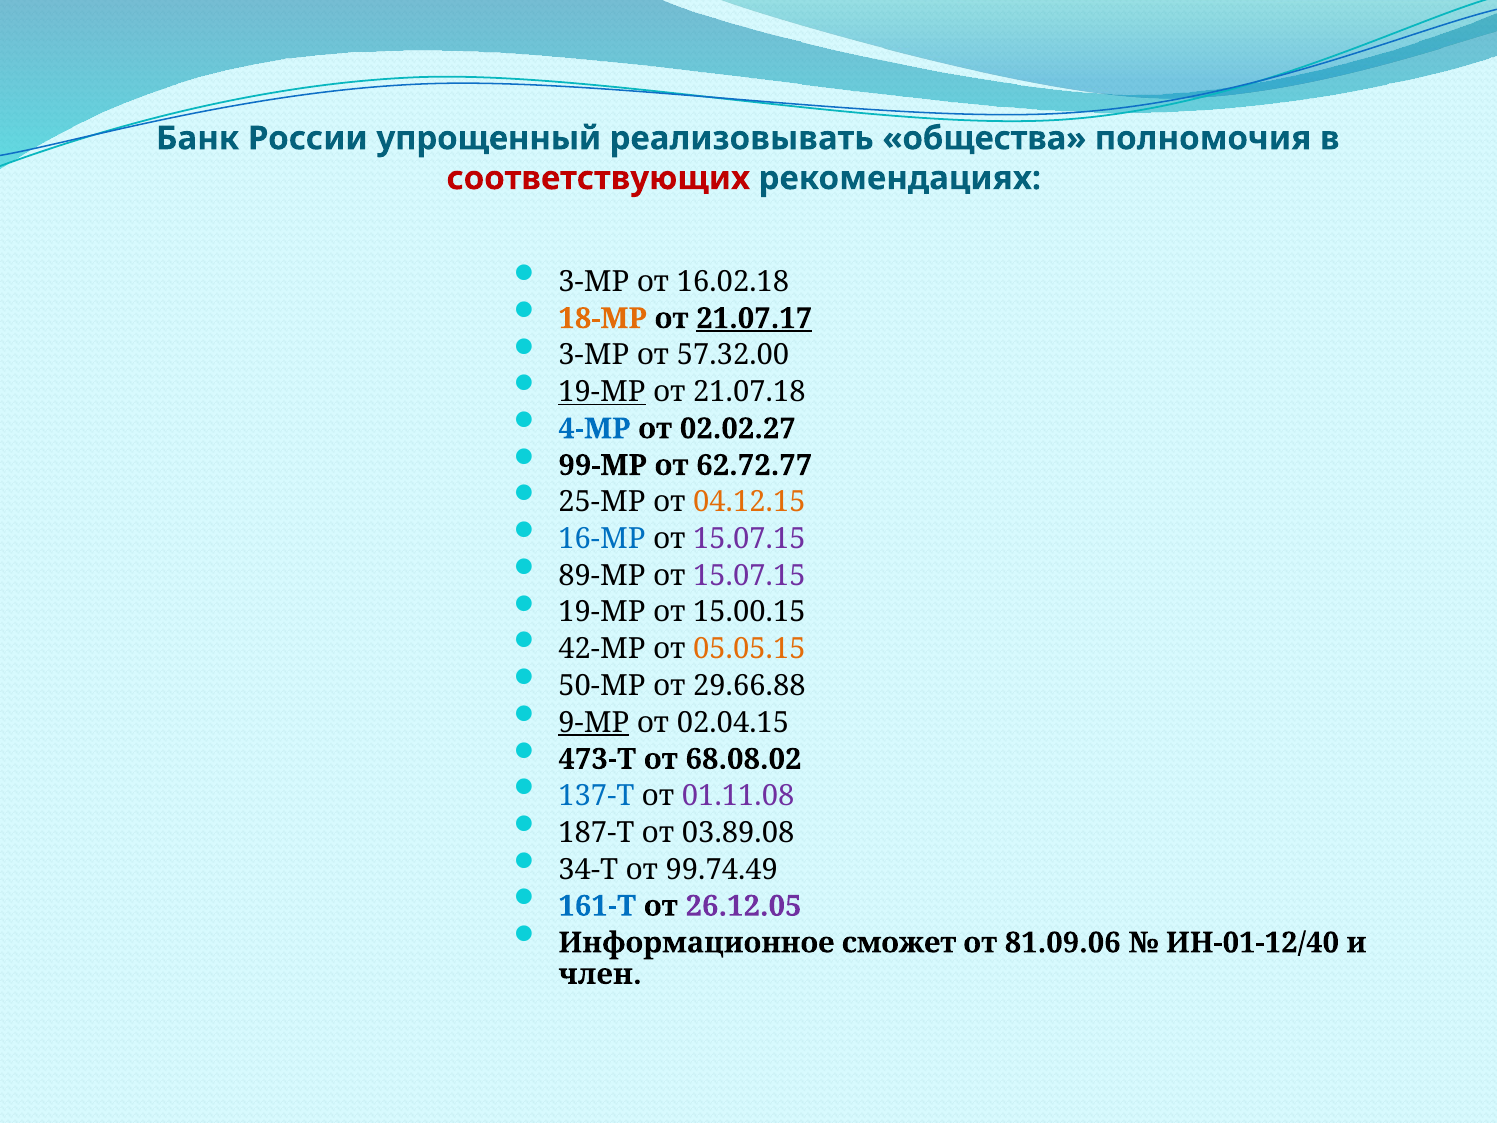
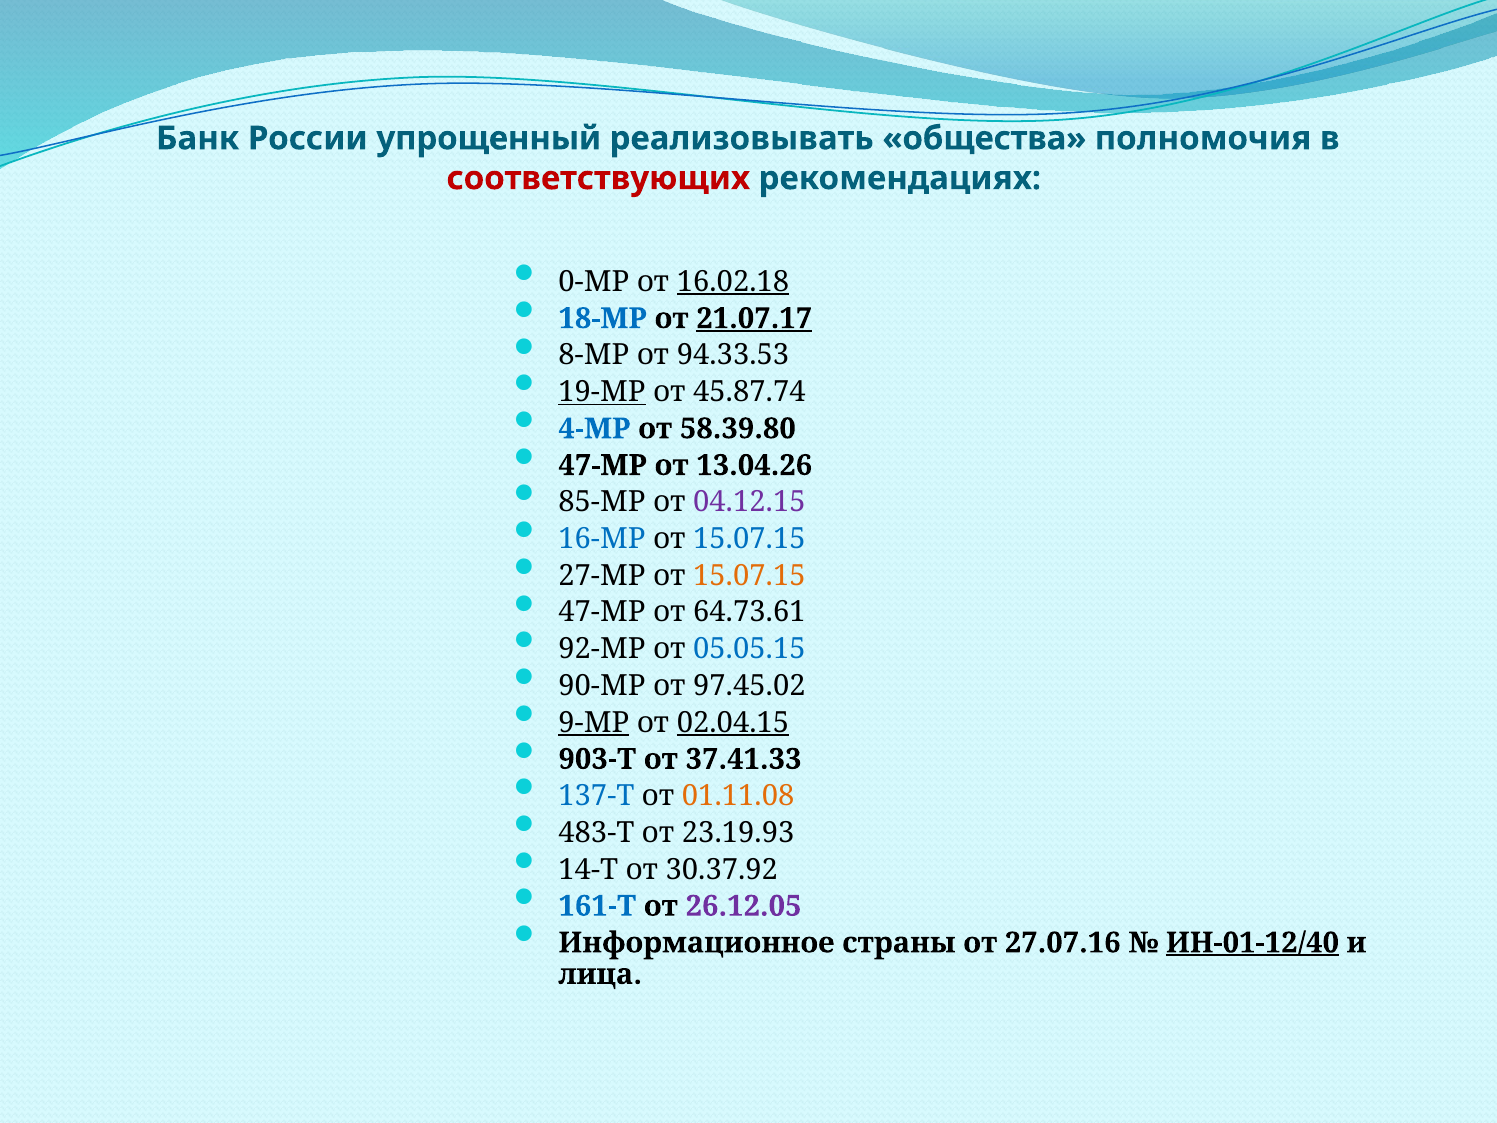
3-МР: 3-МР -> 0-МР (594, 282)
16.02.18 underline: none -> present (733, 282)
18-МР colour: orange -> blue (603, 318)
3-МР: 3-МР -> 8-МР (594, 355)
57.32.00: 57.32.00 -> 94.33.53 (733, 355)
21.07.18: 21.07.18 -> 45.87.74 (749, 392)
02.02.27: 02.02.27 -> 58.39.80 (738, 429)
99-МР: 99-МР -> 47-МР (603, 465)
62.72.77: 62.72.77 -> 13.04.26 (754, 465)
25-МР: 25-МР -> 85-МР (602, 502)
04.12.15 colour: orange -> purple (749, 502)
15.07.15 colour: purple -> blue (749, 539)
89-МР: 89-МР -> 27-МР (602, 575)
15.07.15 colour: purple -> orange (749, 575)
19-МР: 19-МР -> 47-МР (602, 612)
15.00.15: 15.00.15 -> 64.73.61 (749, 612)
42-МР: 42-МР -> 92-МР (602, 649)
05.05.15 colour: orange -> blue (749, 649)
50-МР: 50-МР -> 90-МР (602, 686)
29.66.88: 29.66.88 -> 97.45.02 (749, 686)
02.04.15 underline: none -> present (733, 722)
473-Т: 473-Т -> 903-Т (597, 759)
68.08.02: 68.08.02 -> 37.41.33 (744, 759)
01.11.08 colour: purple -> orange (738, 796)
187-Т: 187-Т -> 483-Т (596, 832)
03.89.08: 03.89.08 -> 23.19.93 (738, 832)
34-Т: 34-Т -> 14-Т (588, 869)
99.74.49: 99.74.49 -> 30.37.92 (722, 869)
сможет: сможет -> страны (899, 943)
81.09.06: 81.09.06 -> 27.07.16 (1063, 943)
ИН-01-12/40 underline: none -> present (1252, 943)
член: член -> лица (600, 974)
